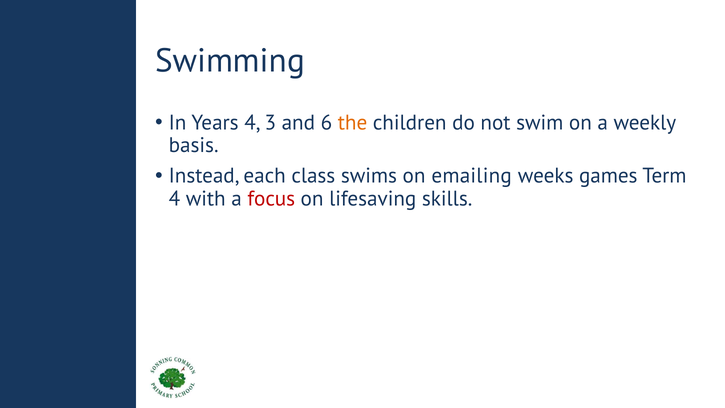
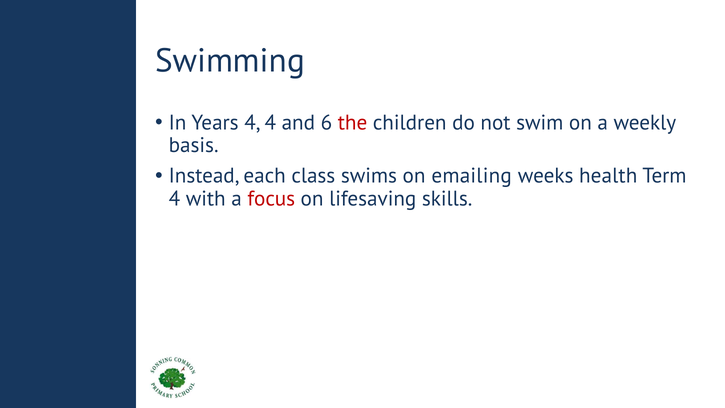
4 3: 3 -> 4 (270, 123)
the colour: orange -> red (353, 123)
games: games -> health (608, 176)
